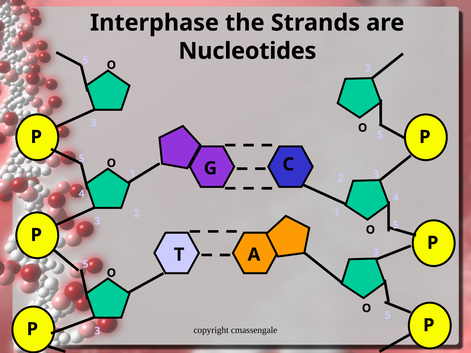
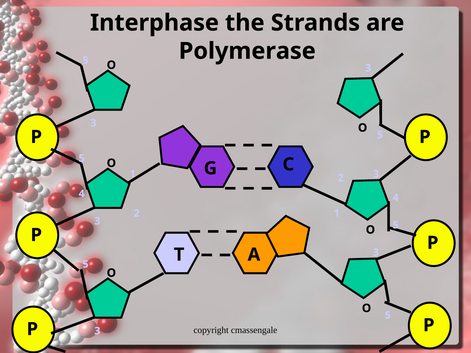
Nucleotides: Nucleotides -> Polymerase (247, 51)
